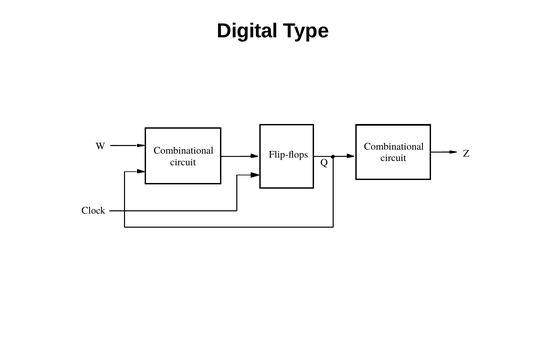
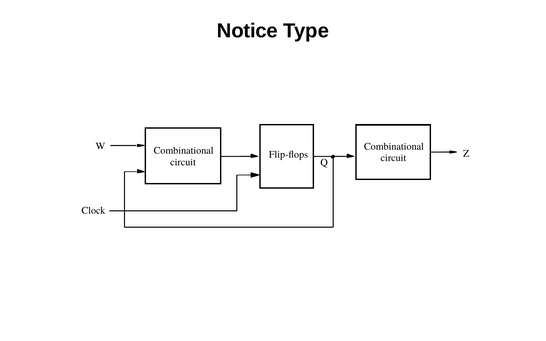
Digital: Digital -> Notice (247, 31)
